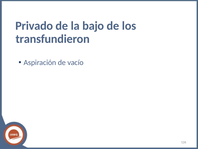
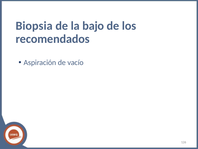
Privado: Privado -> Biopsia (34, 26)
transfundieron: transfundieron -> recomendados (53, 39)
